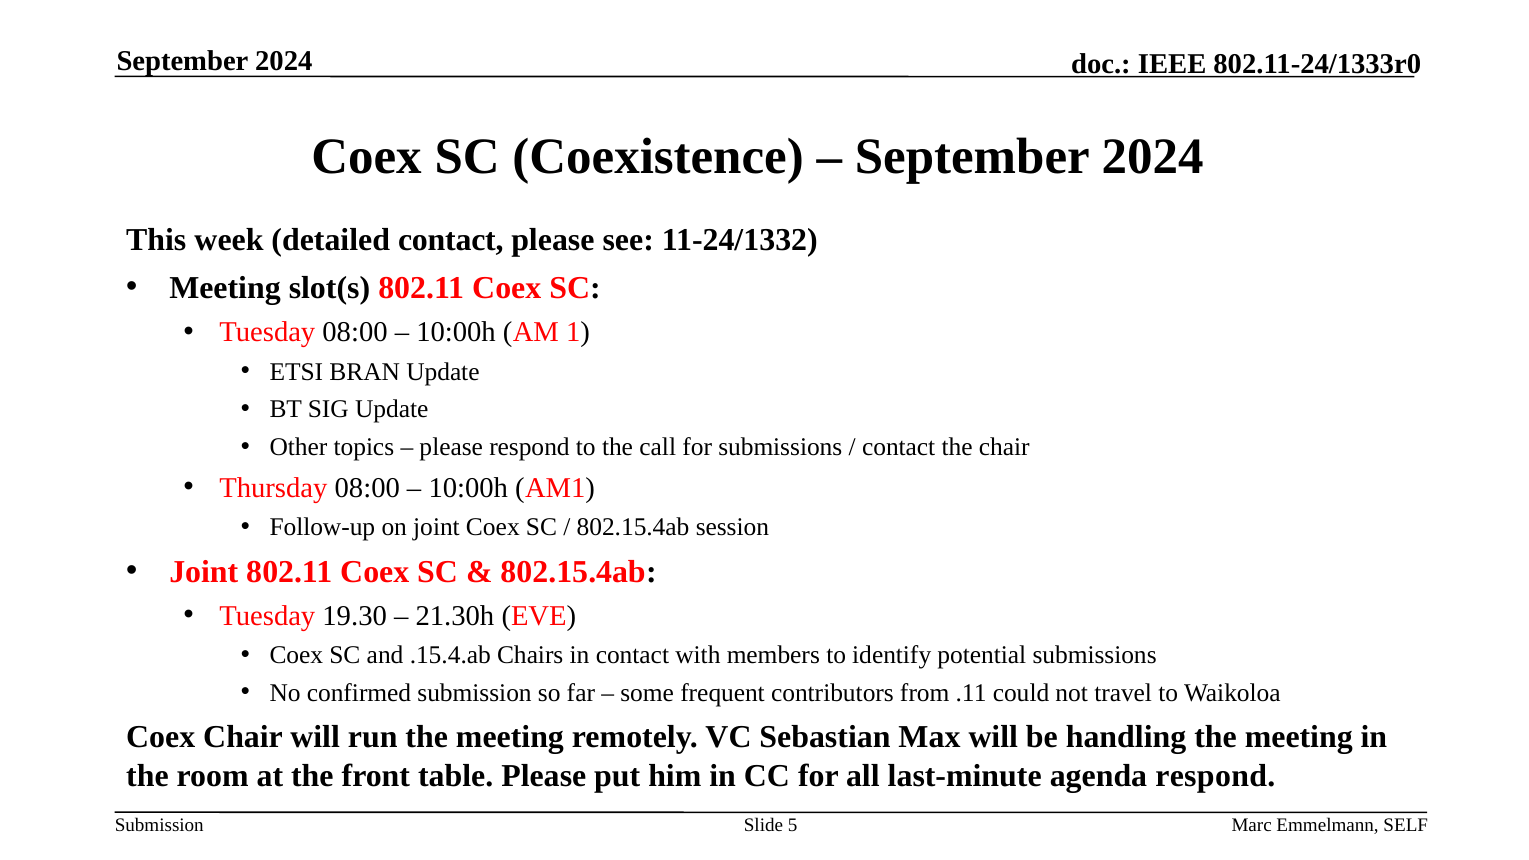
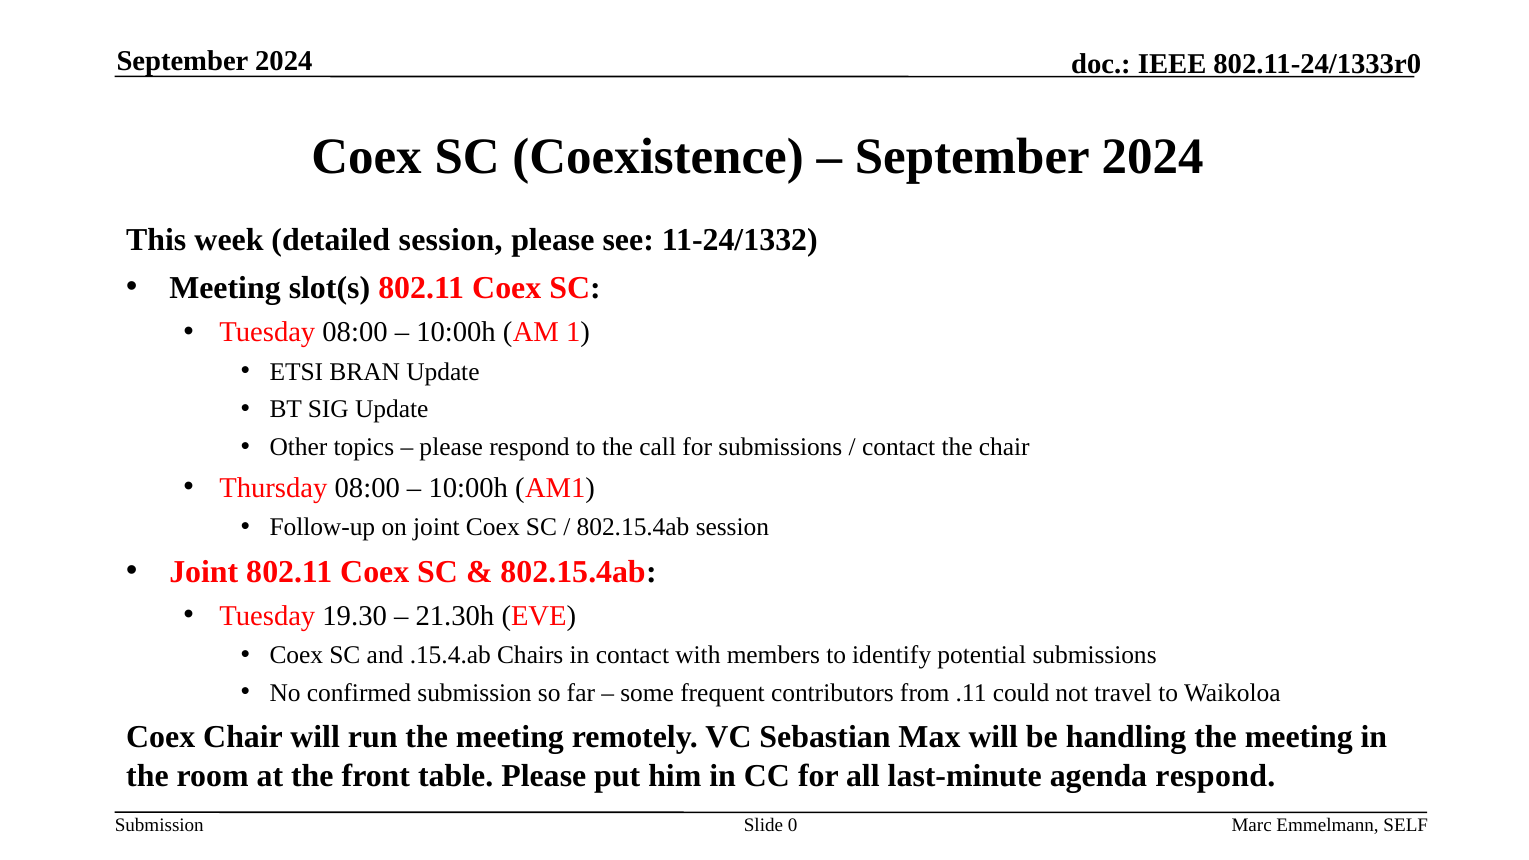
detailed contact: contact -> session (451, 240)
5: 5 -> 0 (793, 825)
